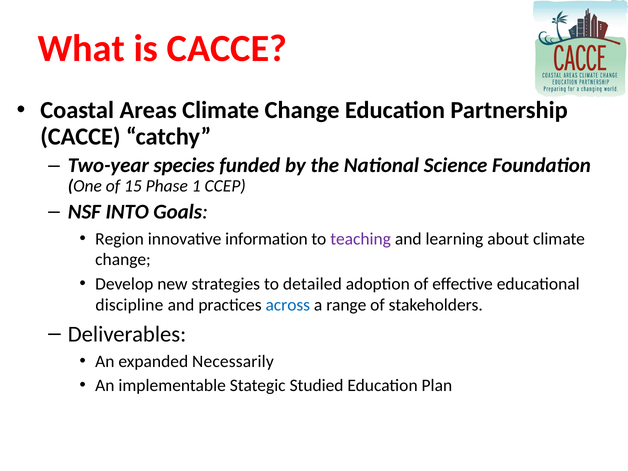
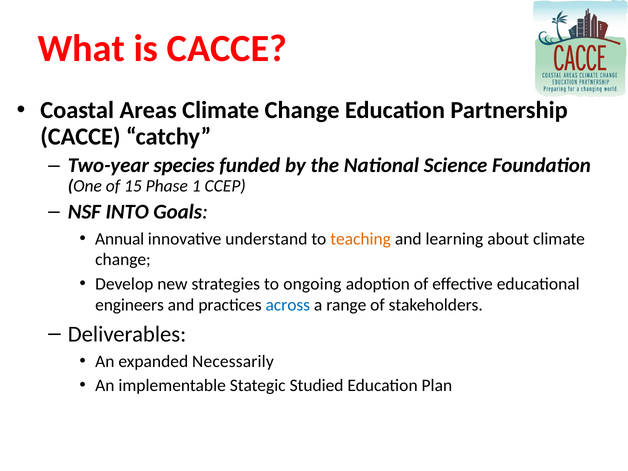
Region: Region -> Annual (120, 239)
information: information -> understand (266, 239)
teaching colour: purple -> orange (361, 239)
detailed: detailed -> ongoing (312, 284)
discipline: discipline -> engineers (130, 305)
